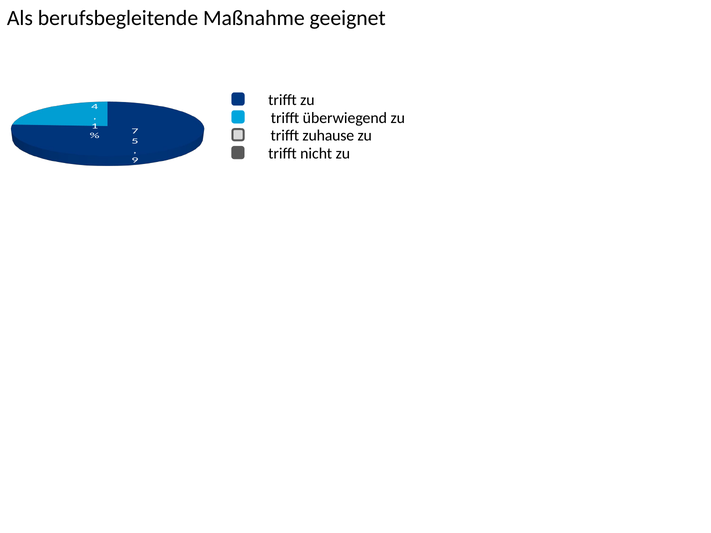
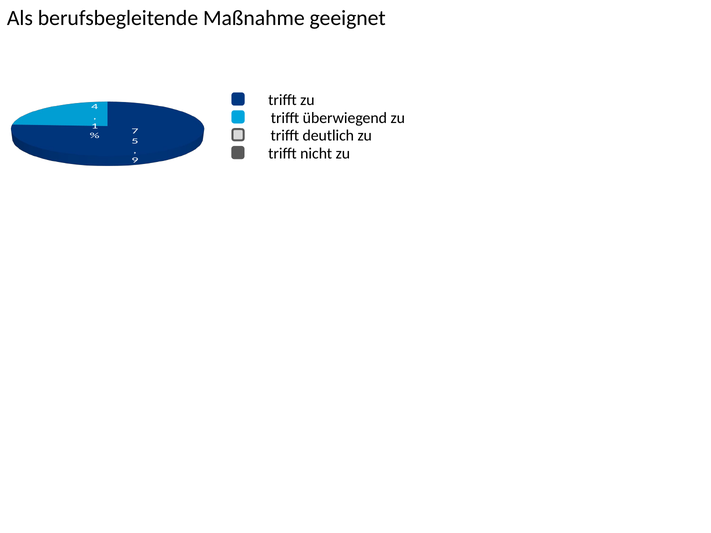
zuhause: zuhause -> deutlich (328, 136)
